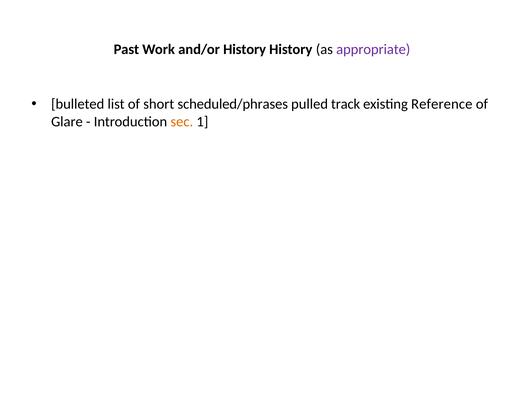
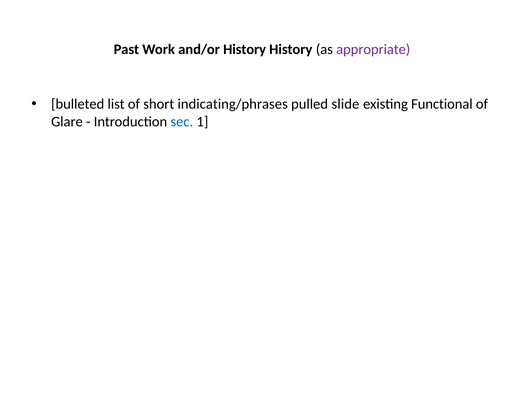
scheduled/phrases: scheduled/phrases -> indicating/phrases (233, 104)
track: track -> slide (345, 104)
Reference: Reference -> Functional (442, 104)
sec colour: orange -> blue (182, 122)
